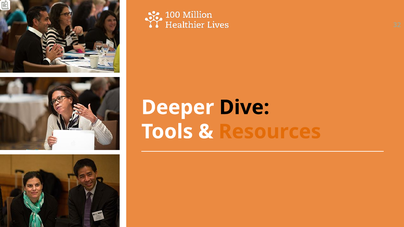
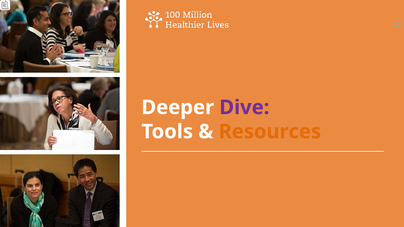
Dive colour: black -> purple (244, 108)
